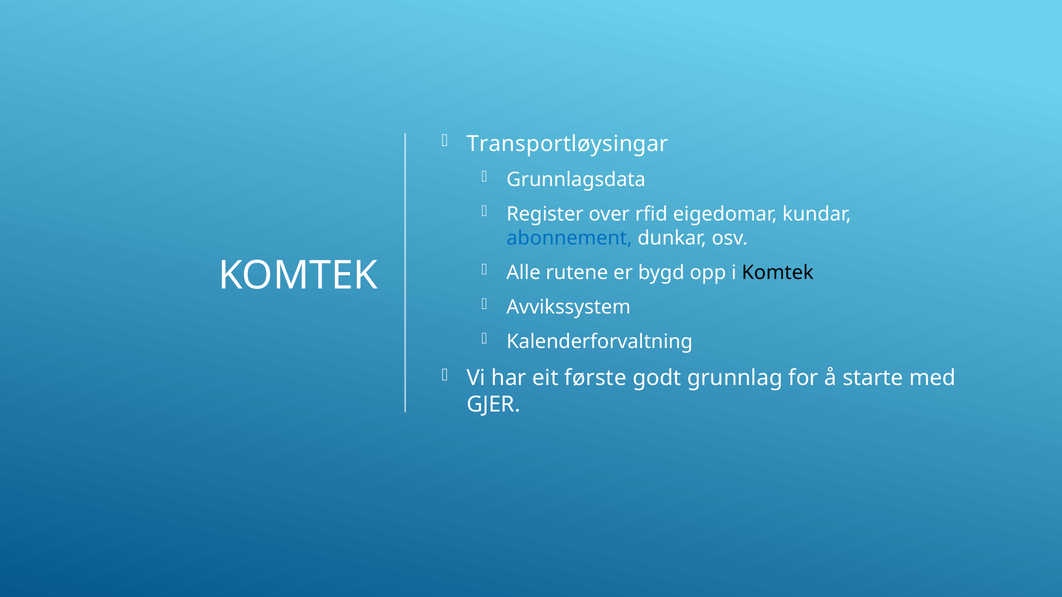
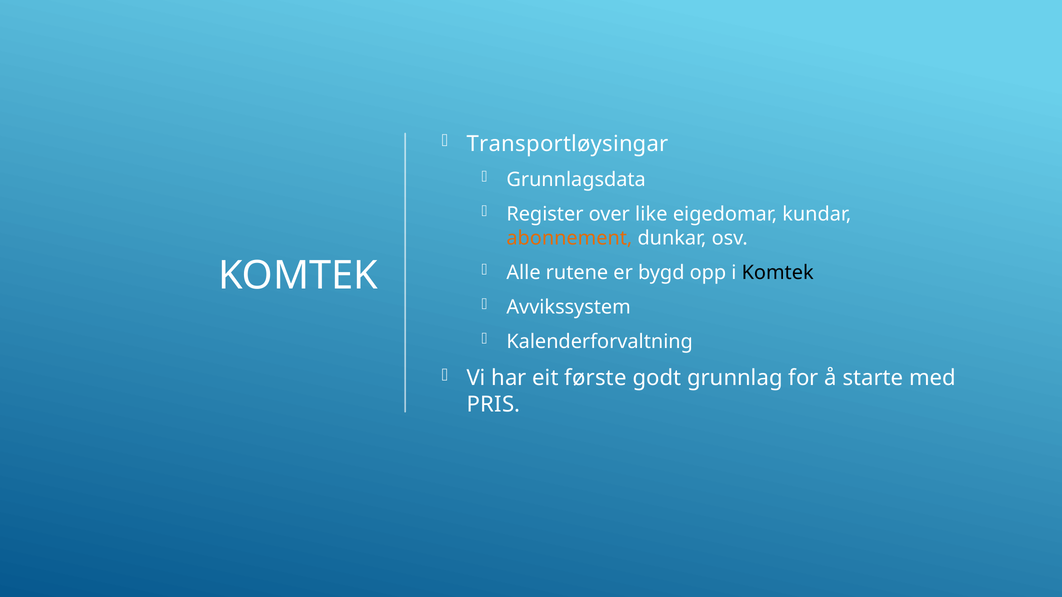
rfid: rfid -> like (651, 214)
abonnement colour: blue -> orange (569, 238)
GJER: GJER -> PRIS (494, 405)
